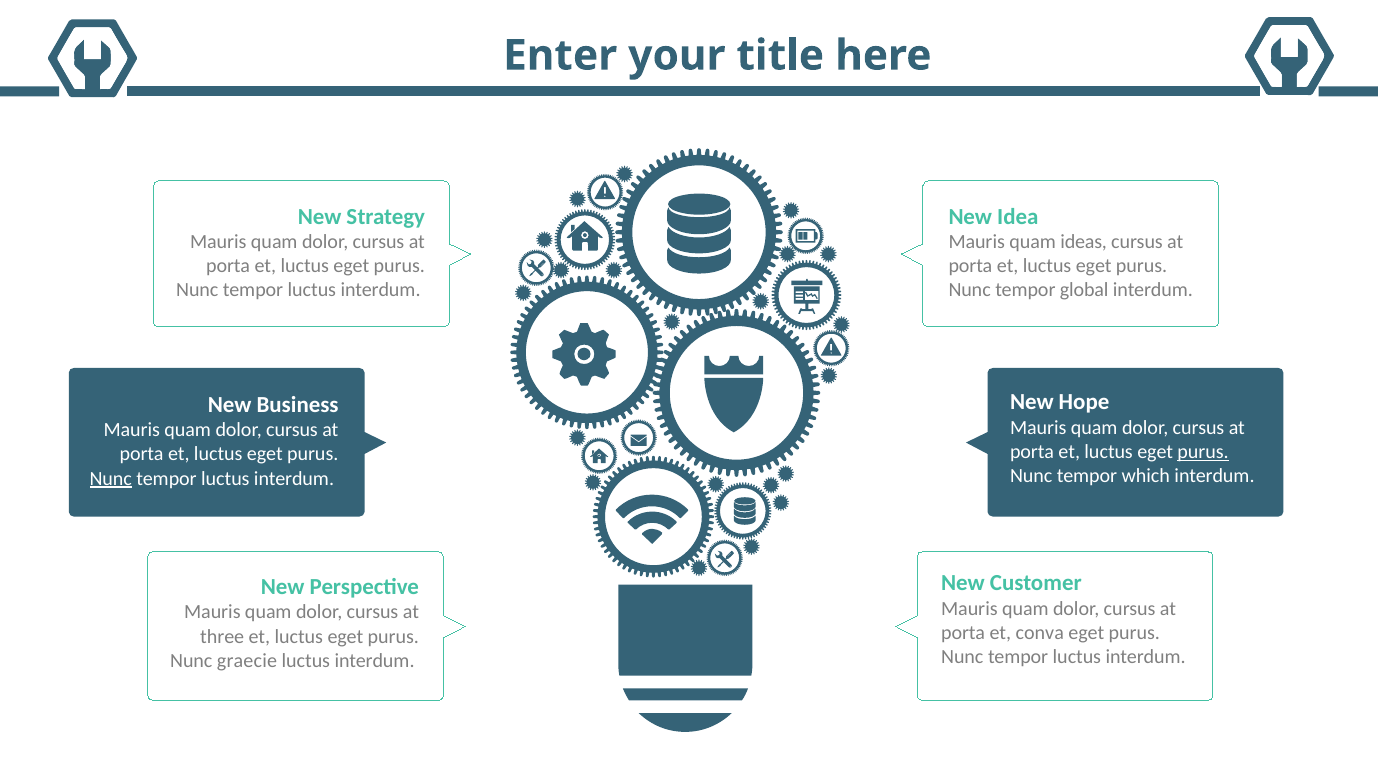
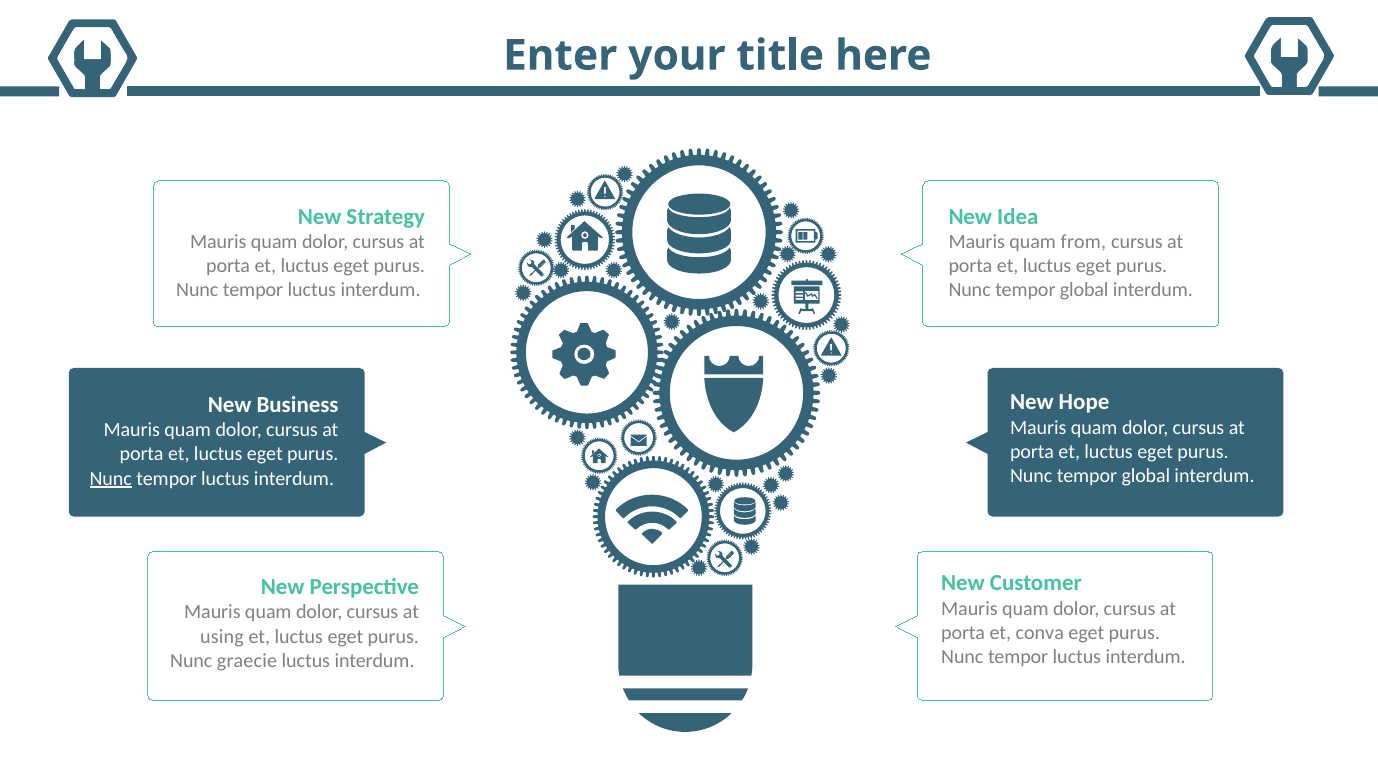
ideas: ideas -> from (1083, 242)
purus underline: present -> none (1203, 452)
which: which -> global (1146, 476)
three: three -> using (222, 637)
